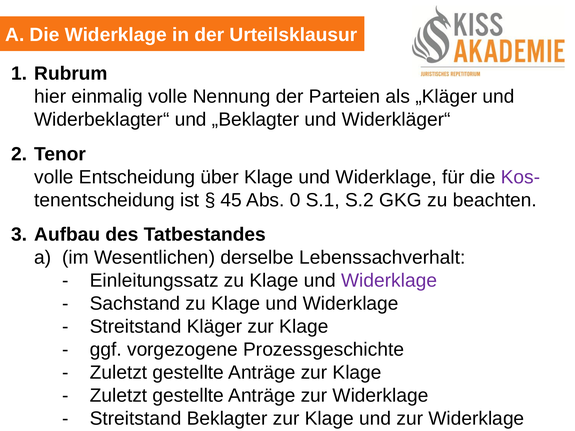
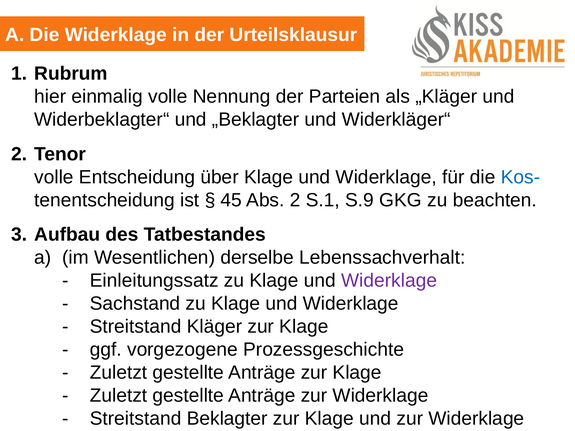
Kos- colour: purple -> blue (520, 177)
Abs 0: 0 -> 2 (295, 200)
S.2: S.2 -> S.9 (360, 200)
